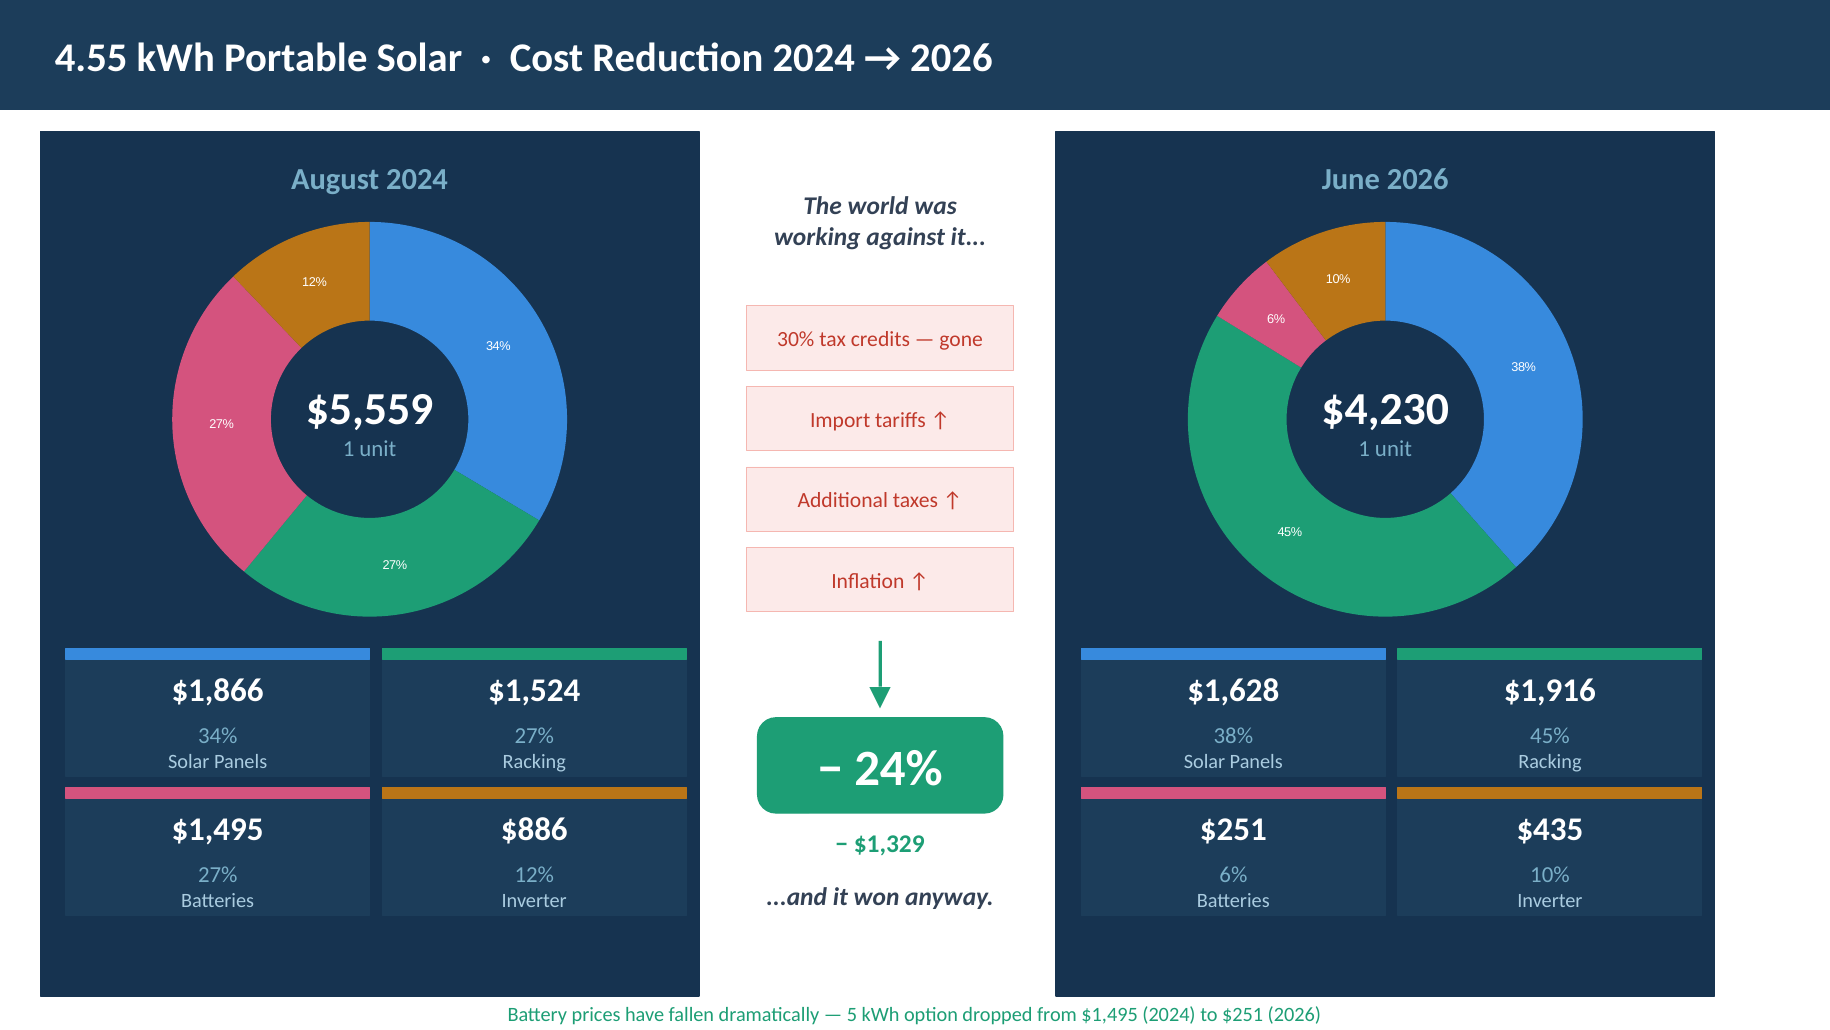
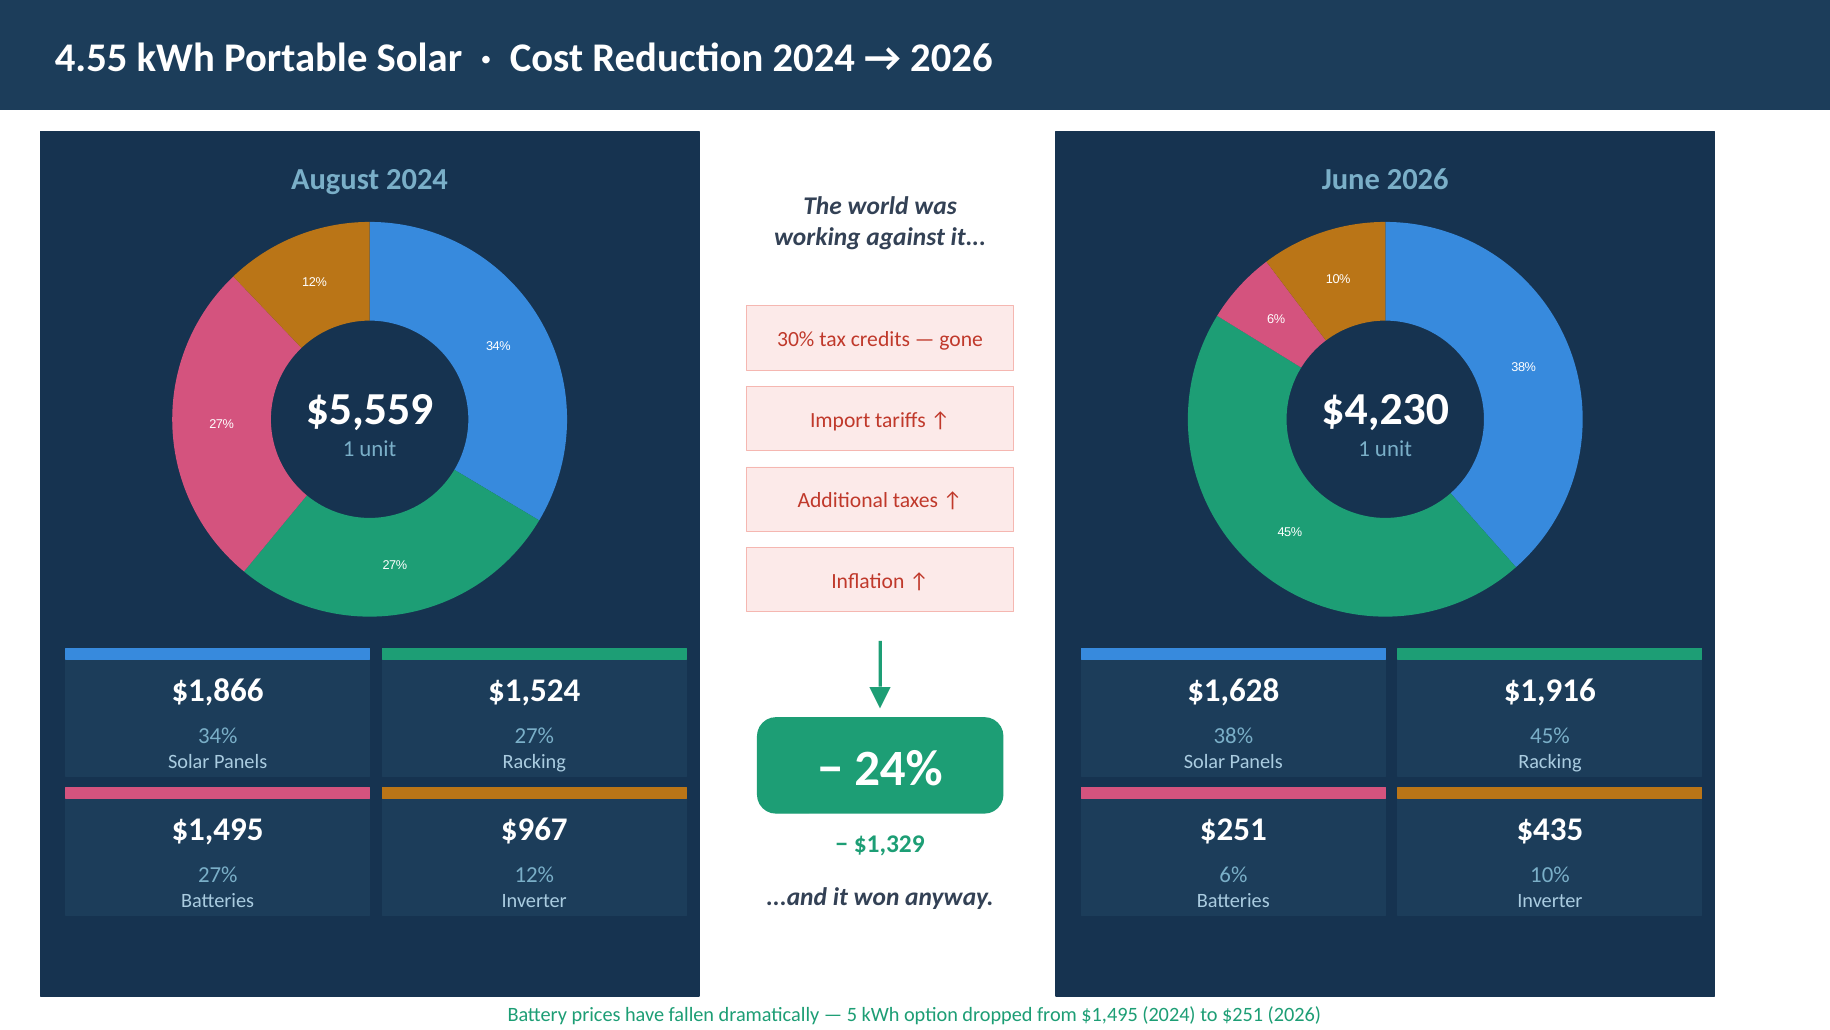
$886: $886 -> $967 (534, 829)
